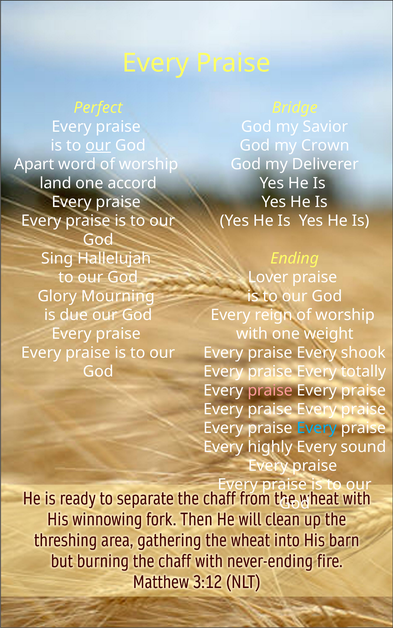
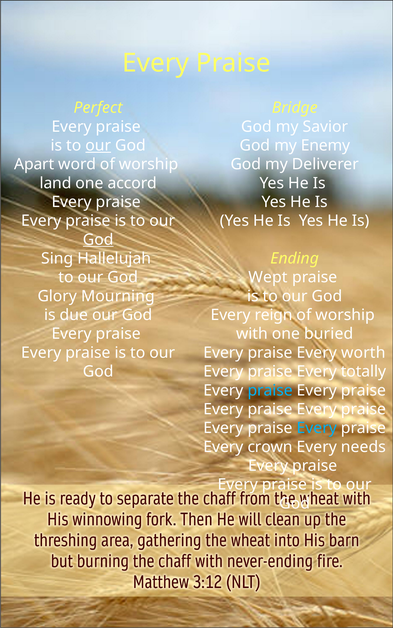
Crown: Crown -> Enemy (325, 146)
God underline: none -> present (98, 240)
Lover: Lover -> Wept (268, 278)
weight: weight -> buried (329, 334)
shook: shook -> worth (363, 353)
praise colour: pink -> light blue (270, 391)
highly: highly -> crown (270, 447)
sound: sound -> needs (363, 447)
